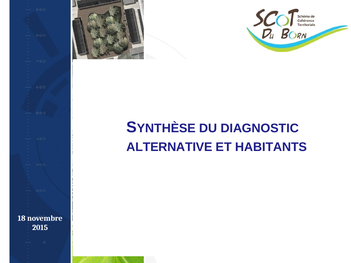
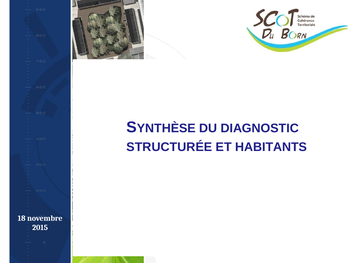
ALTERNATIVE: ALTERNATIVE -> STRUCTURÉE (169, 147)
